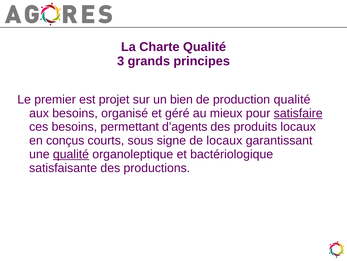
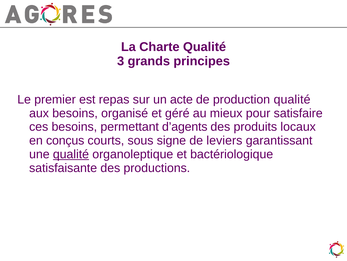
projet: projet -> repas (114, 99)
bien: bien -> acte (181, 99)
satisfaire underline: present -> none (298, 113)
de locaux: locaux -> leviers (224, 140)
